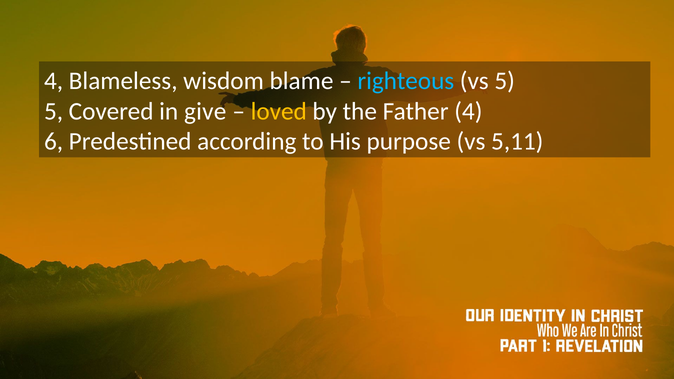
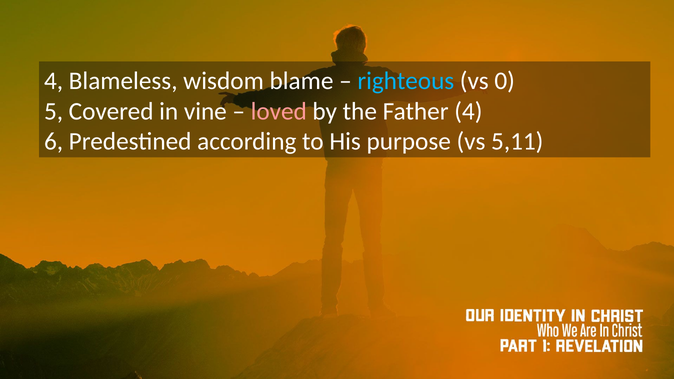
vs 5: 5 -> 0 (505, 81)
give: give -> vine (205, 111)
loved colour: yellow -> pink (279, 111)
